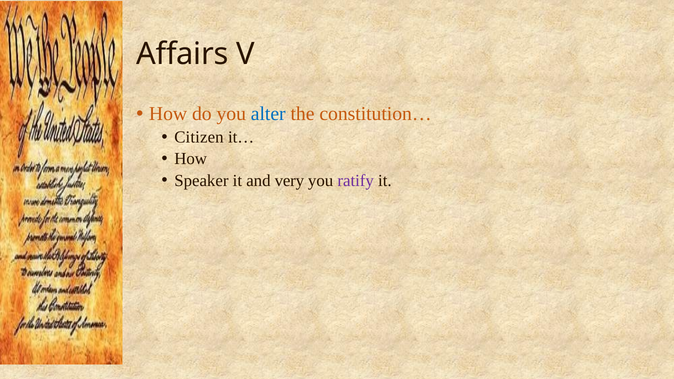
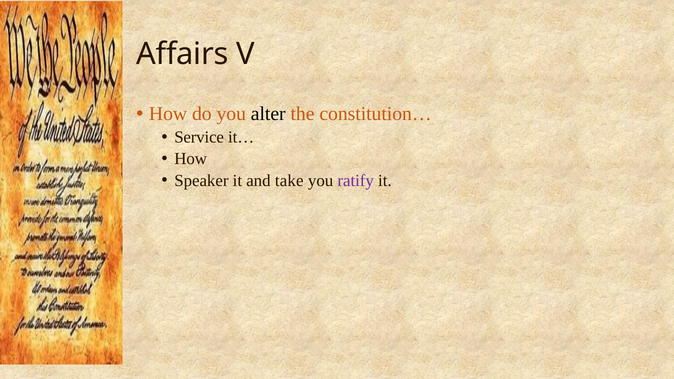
alter colour: blue -> black (268, 114)
Citizen: Citizen -> Service (199, 137)
very: very -> take (289, 181)
